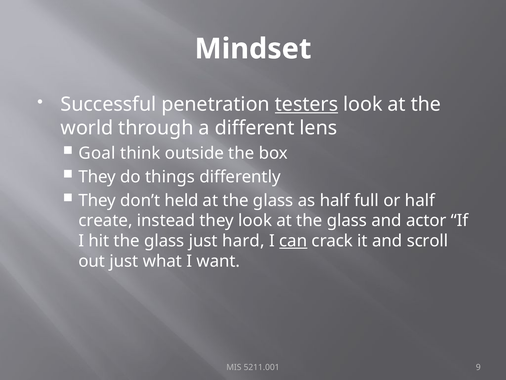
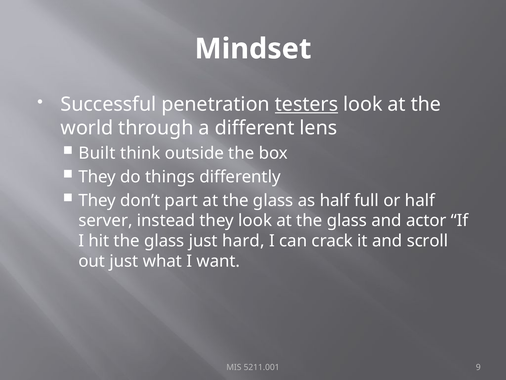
Goal: Goal -> Built (97, 153)
held: held -> part (181, 200)
create: create -> server (105, 220)
can underline: present -> none (293, 241)
